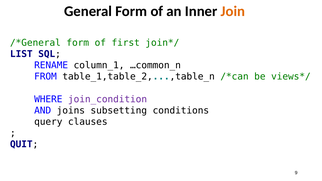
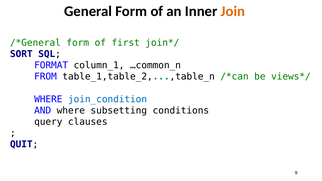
LIST: LIST -> SORT (21, 54)
RENAME: RENAME -> FORMAT (51, 65)
join_condition colour: purple -> blue (108, 99)
AND joins: joins -> where (71, 110)
